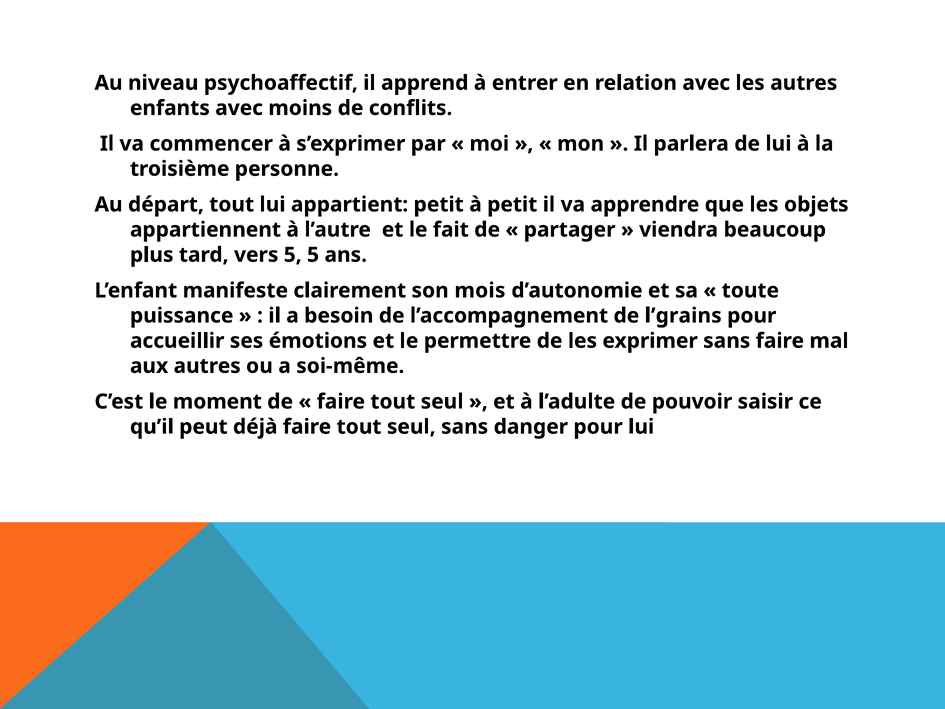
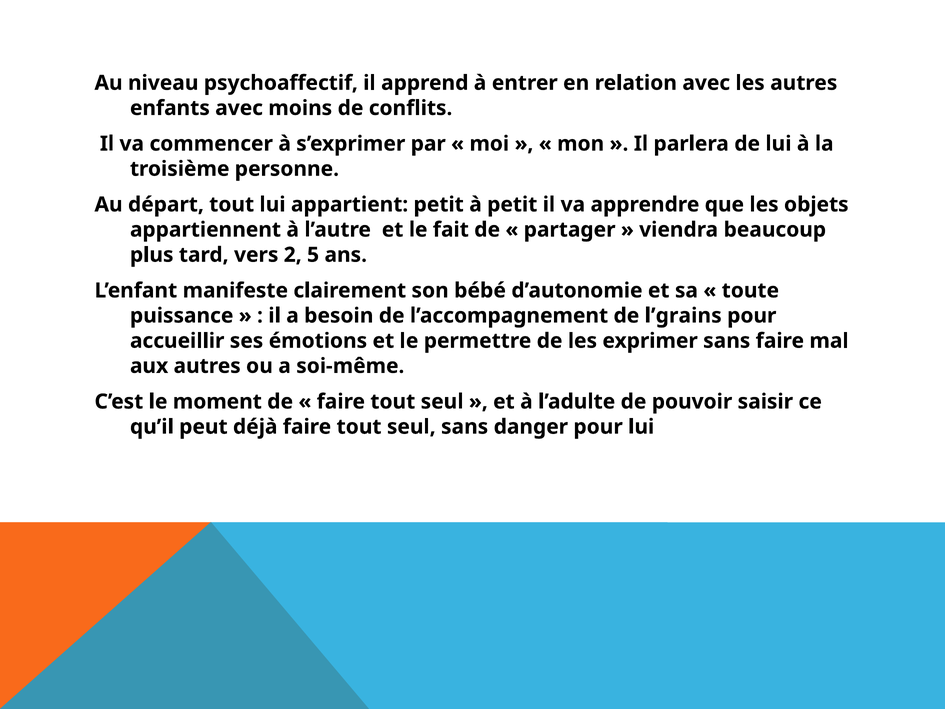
vers 5: 5 -> 2 (293, 255)
mois: mois -> bébé (480, 290)
